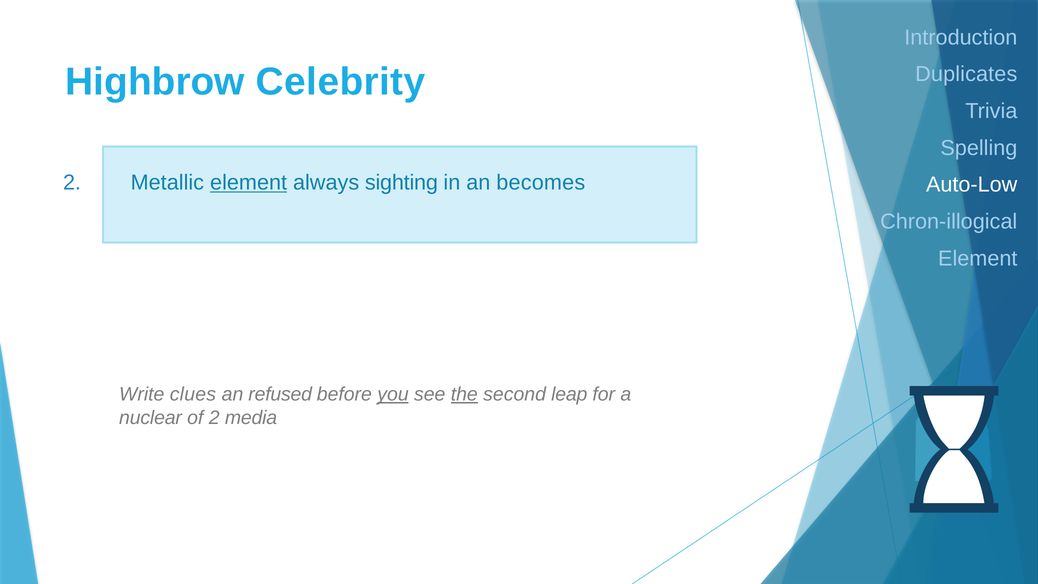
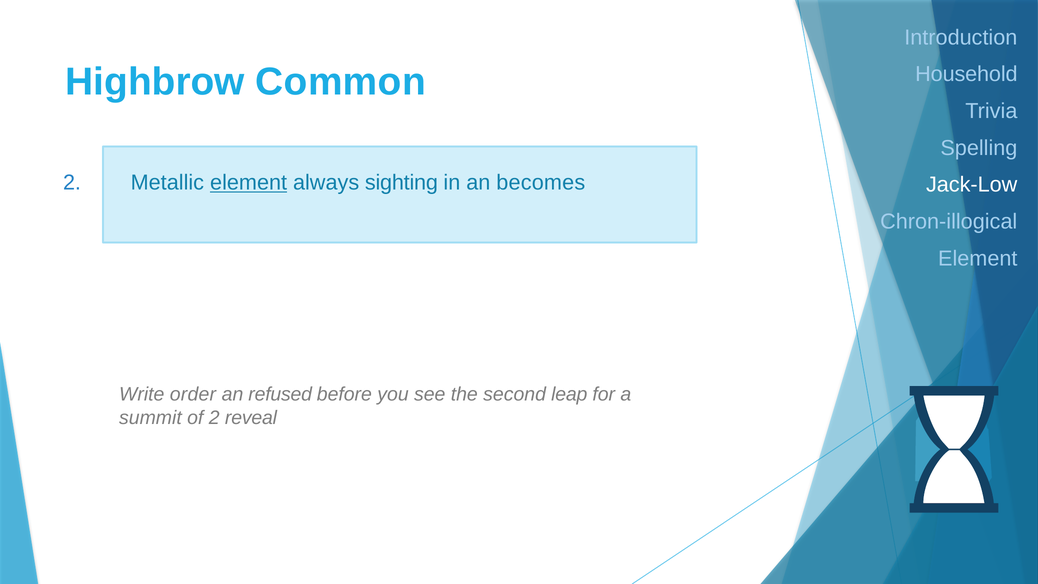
Celebrity: Celebrity -> Common (341, 82)
Duplicates: Duplicates -> Household (966, 74)
Auto-Low: Auto-Low -> Jack-Low (972, 185)
clues: clues -> order (193, 394)
you underline: present -> none (393, 394)
the underline: present -> none (464, 394)
nuclear: nuclear -> summit (150, 418)
media: media -> reveal (251, 418)
